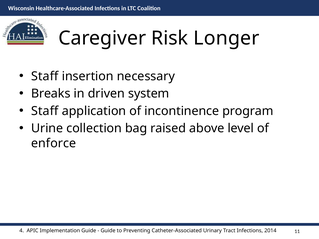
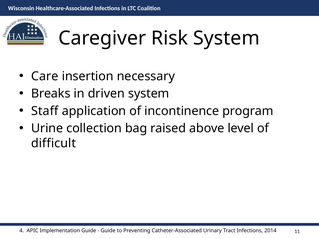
Risk Longer: Longer -> System (227, 38)
Staff: Staff -> Care (45, 76)
enforce: enforce -> difficult (54, 143)
